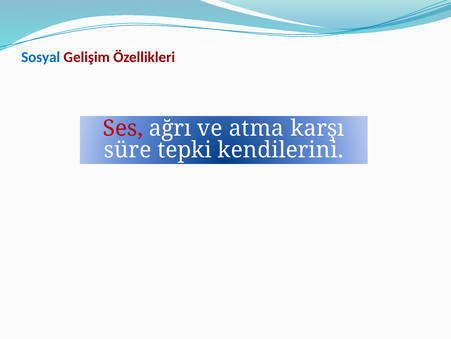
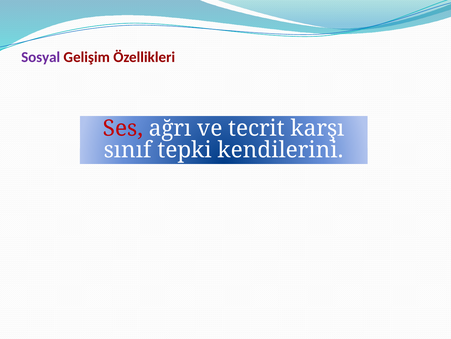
Sosyal colour: blue -> purple (41, 57)
atma: atma -> tecrit (256, 128)
süre: süre -> sınıf (128, 150)
